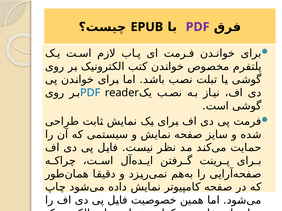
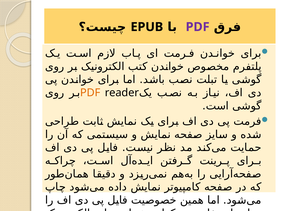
PDF colour: blue -> orange (90, 93)
